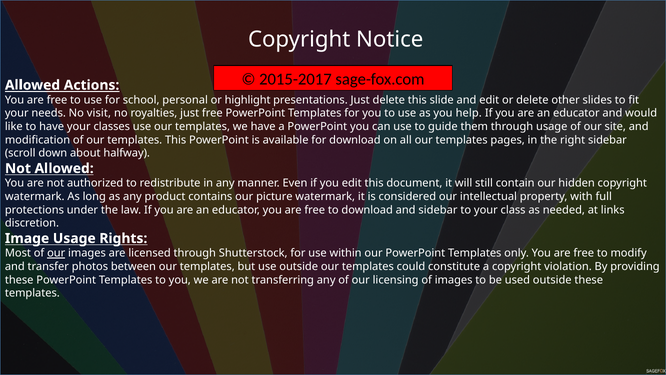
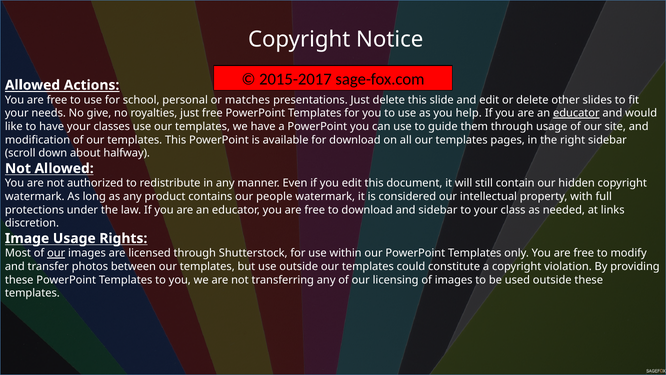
highlight: highlight -> matches (247, 100)
visit: visit -> give (99, 113)
educator underline: none -> present (576, 113)
picture: picture -> people (274, 196)
